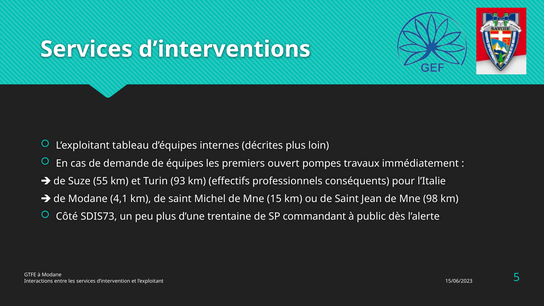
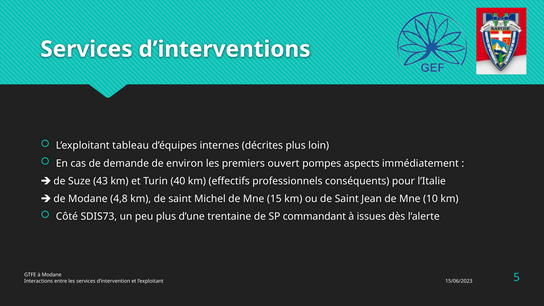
équipes: équipes -> environ (185, 163)
travaux: travaux -> aspects (362, 163)
55: 55 -> 43 (101, 181)
93: 93 -> 40 (178, 181)
4,1: 4,1 -> 4,8 (119, 199)
98: 98 -> 10 (430, 199)
public: public -> issues (371, 216)
